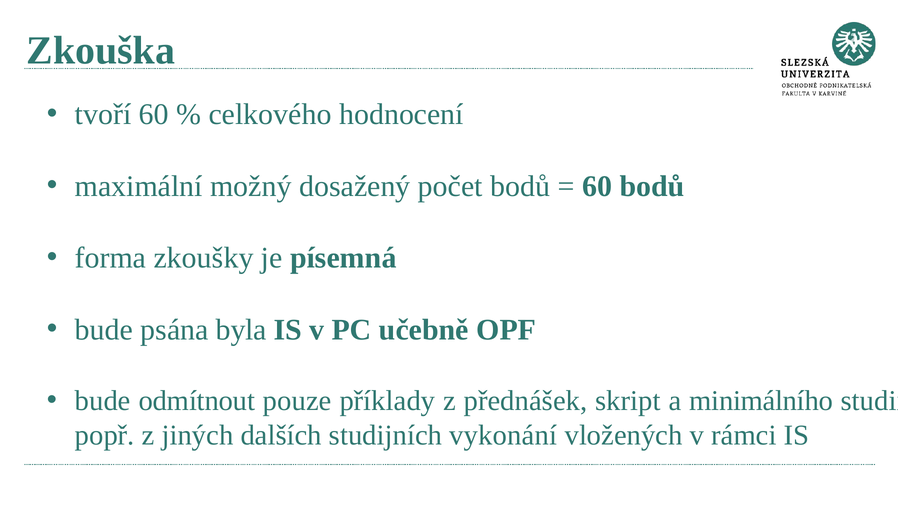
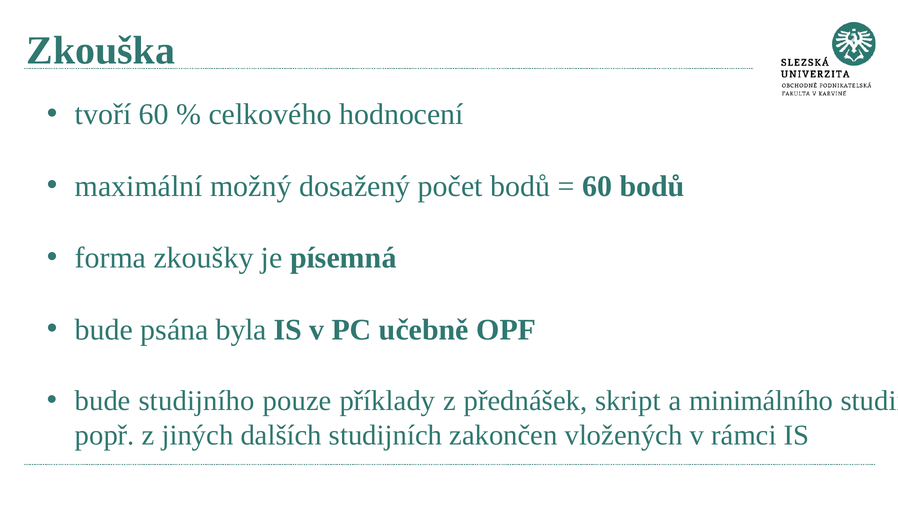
odmítnout: odmítnout -> studijního (197, 401)
vykonání: vykonání -> zakončen (503, 435)
